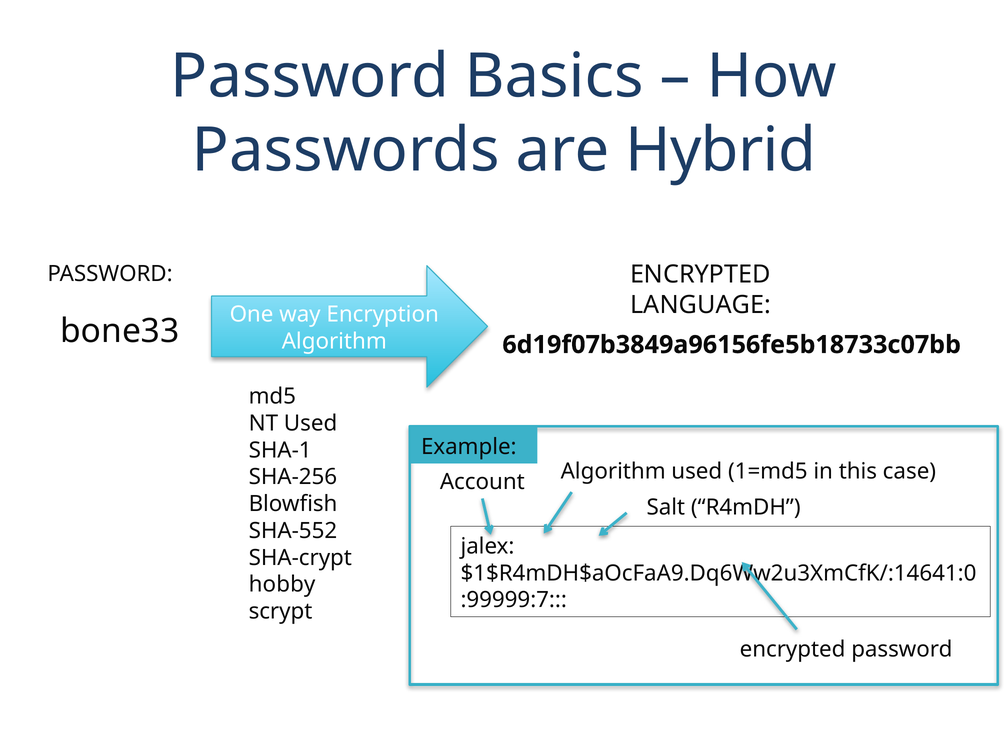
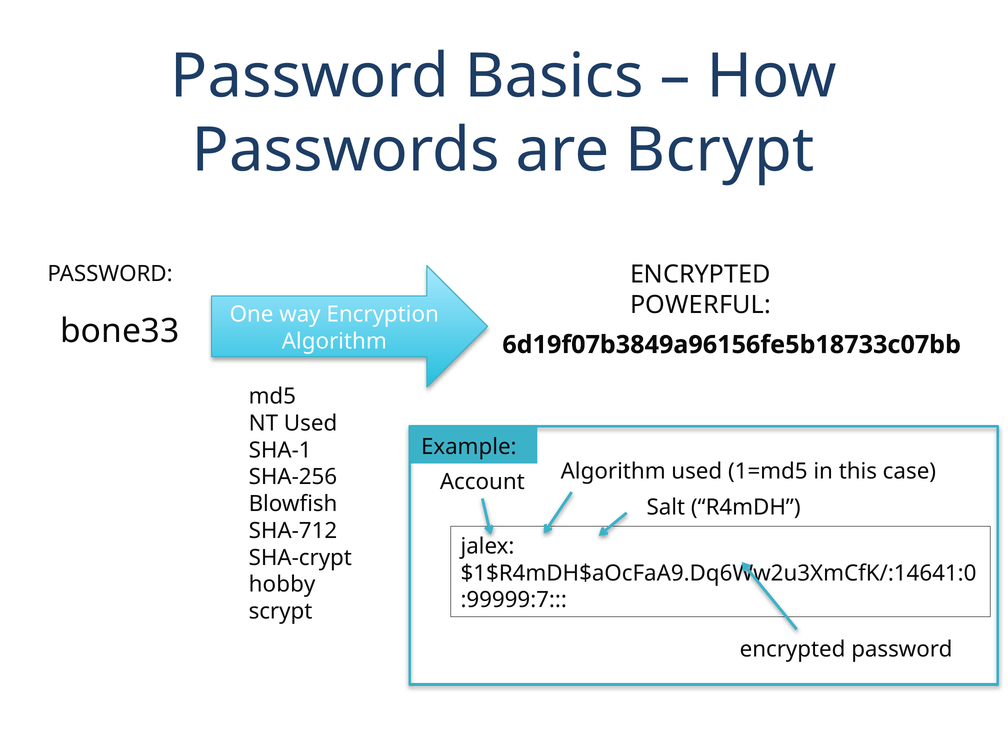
Hybrid: Hybrid -> Bcrypt (720, 150)
LANGUAGE: LANGUAGE -> POWERFUL (701, 305)
SHA-552: SHA-552 -> SHA-712 (293, 531)
